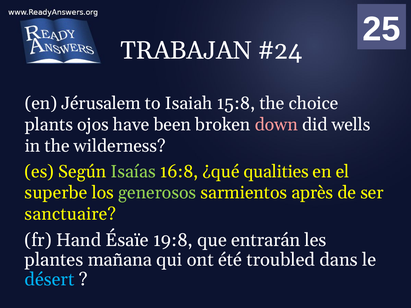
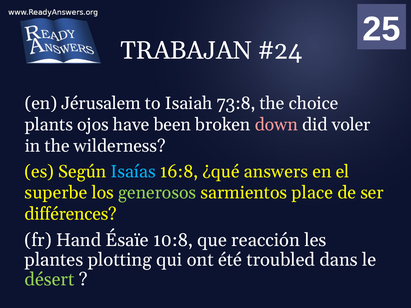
15:8: 15:8 -> 73:8 (236, 104)
wells: wells -> voler (351, 125)
Isaías colour: light green -> light blue (133, 172)
qualities: qualities -> answers (276, 172)
après: après -> place (312, 193)
sanctuaire: sanctuaire -> différences (71, 214)
19:8: 19:8 -> 10:8 (173, 240)
entrarán: entrarán -> reacción (266, 240)
mañana: mañana -> plotting (120, 260)
désert colour: light blue -> light green (50, 280)
